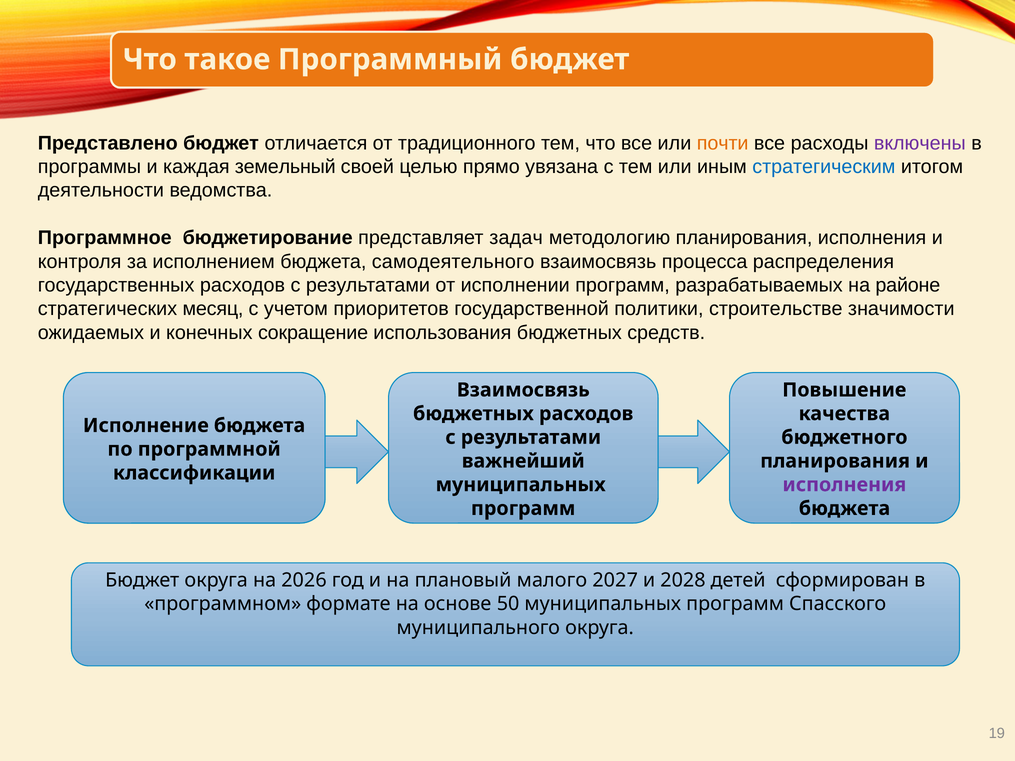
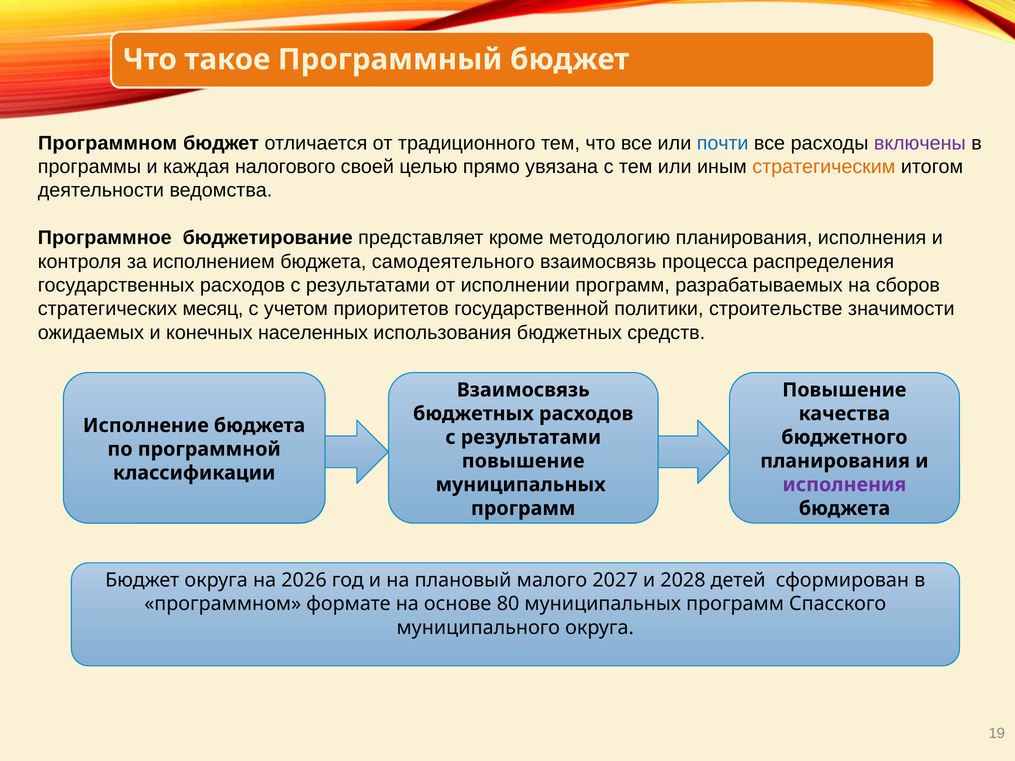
Представлено: Представлено -> Программном (108, 143)
почти colour: orange -> blue (723, 143)
земельный: земельный -> налогового (285, 167)
стратегическим colour: blue -> orange (824, 167)
задач: задач -> кроме (516, 238)
районе: районе -> сборов (908, 285)
сокращение: сокращение -> населенных (313, 333)
важнейший: важнейший -> повышение (523, 461)
50: 50 -> 80 (508, 604)
